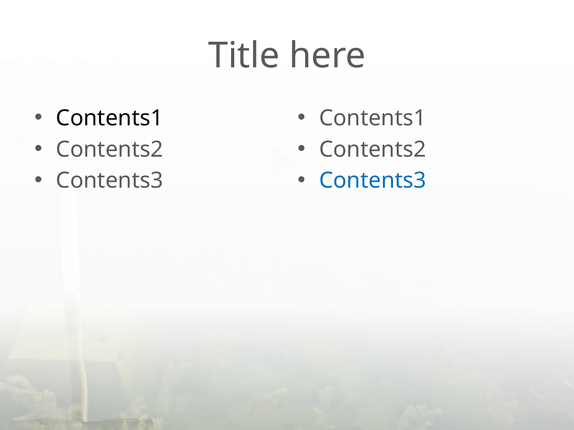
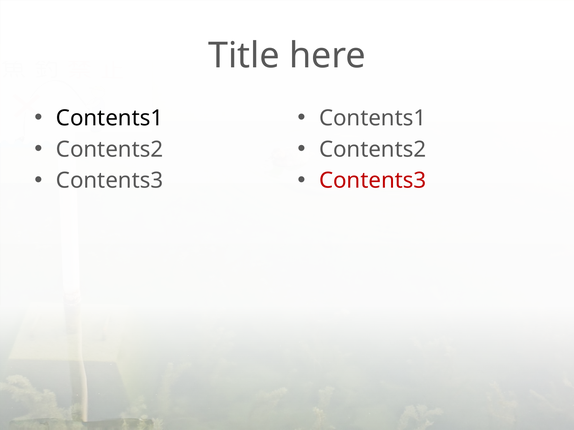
Contents3 colour: blue -> red (373, 181)
